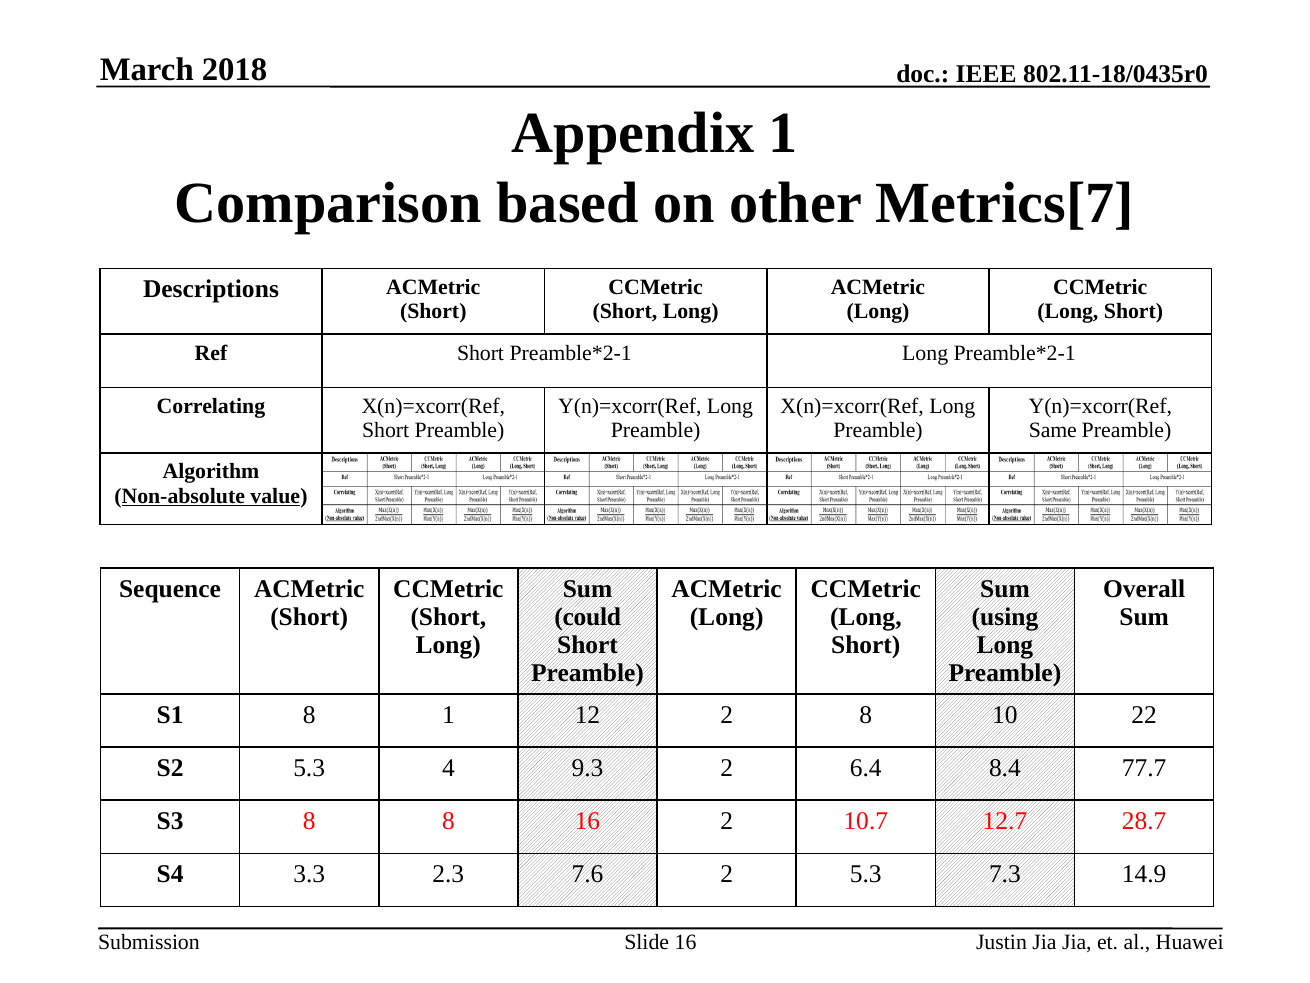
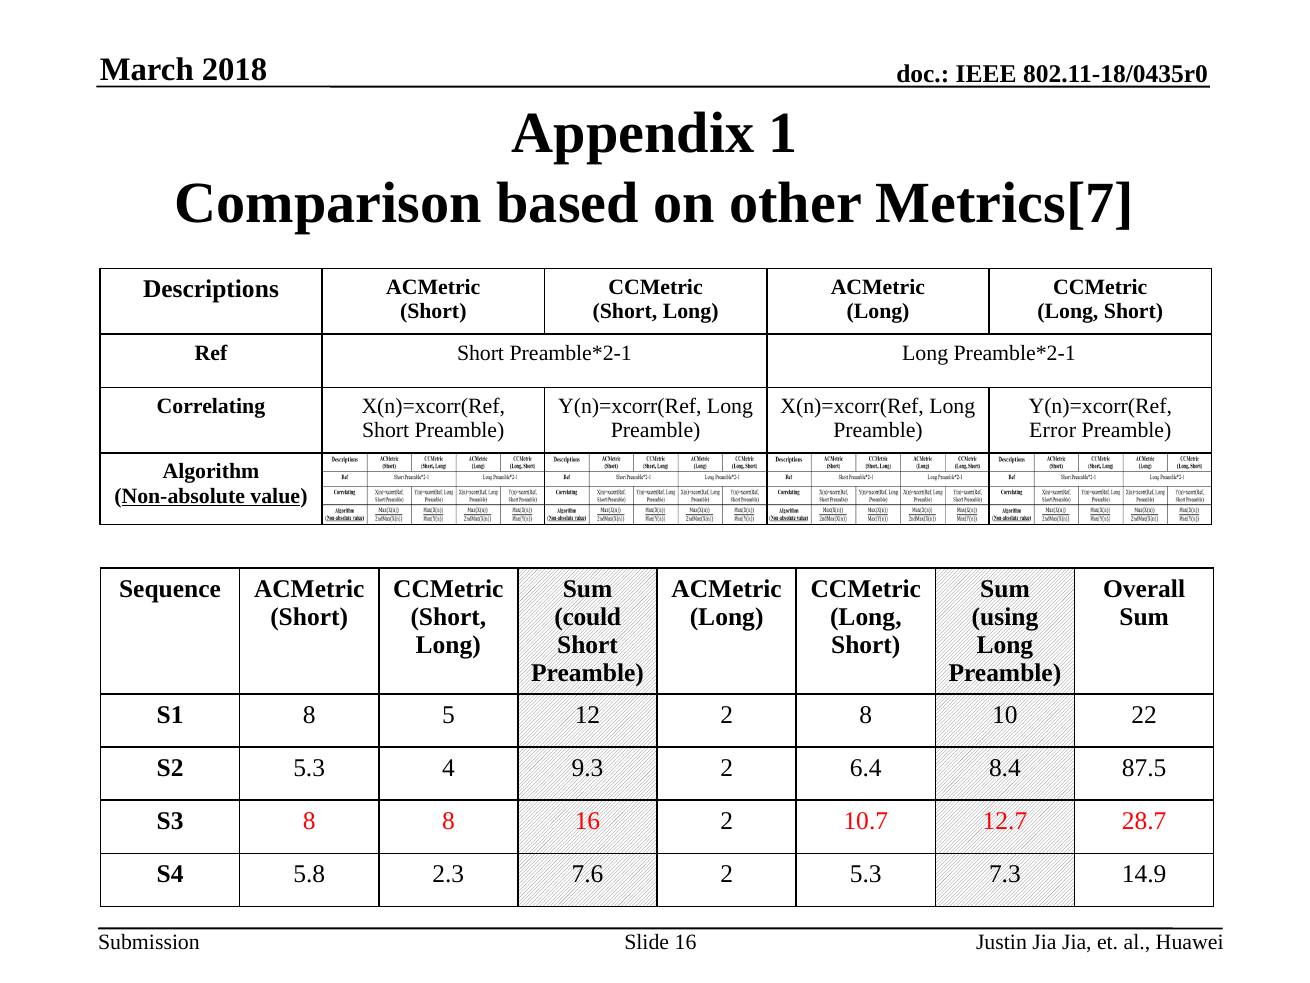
Same: Same -> Error (1053, 430)
8 1: 1 -> 5 (448, 714)
77.7: 77.7 -> 87.5 (1144, 767)
3.3: 3.3 -> 5.8 (309, 874)
